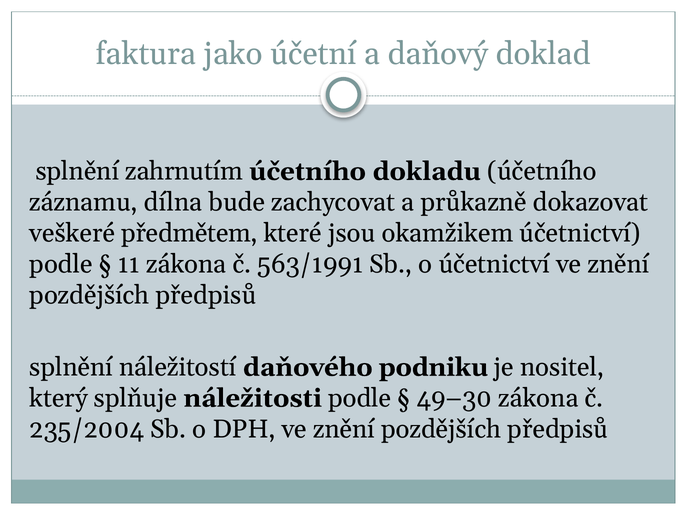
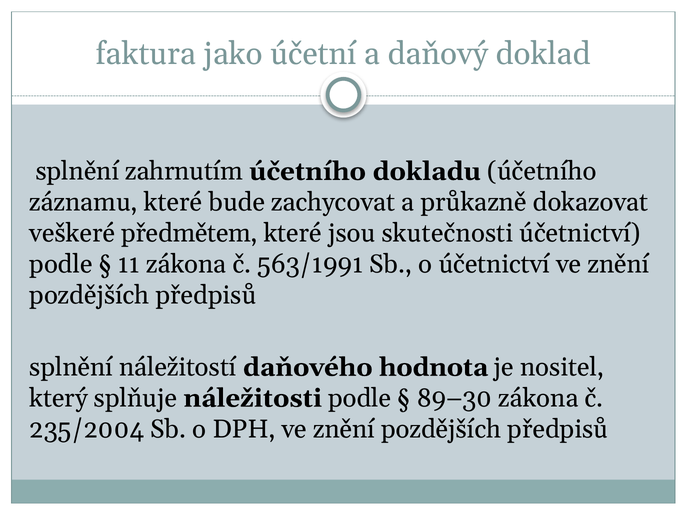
záznamu dílna: dílna -> které (173, 202)
okamžikem: okamžikem -> skutečnosti (447, 233)
podniku: podniku -> hodnota (434, 367)
49–30: 49–30 -> 89–30 (454, 398)
